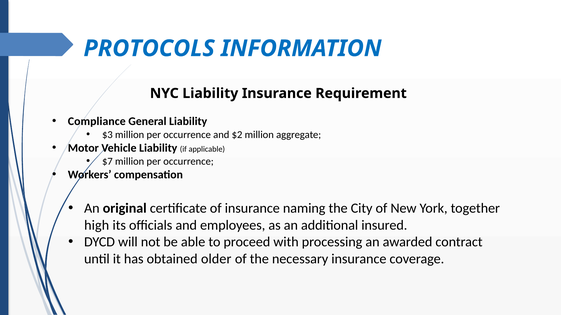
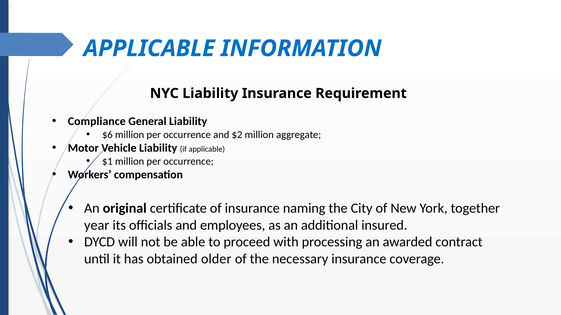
PROTOCOLS: PROTOCOLS -> APPLICABLE (149, 49)
$3: $3 -> $6 (107, 135)
$7: $7 -> $1 (107, 162)
high: high -> year (97, 226)
